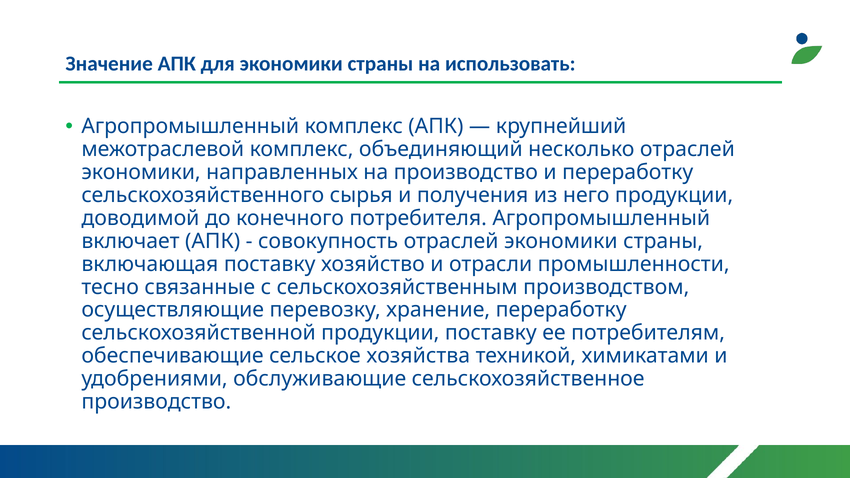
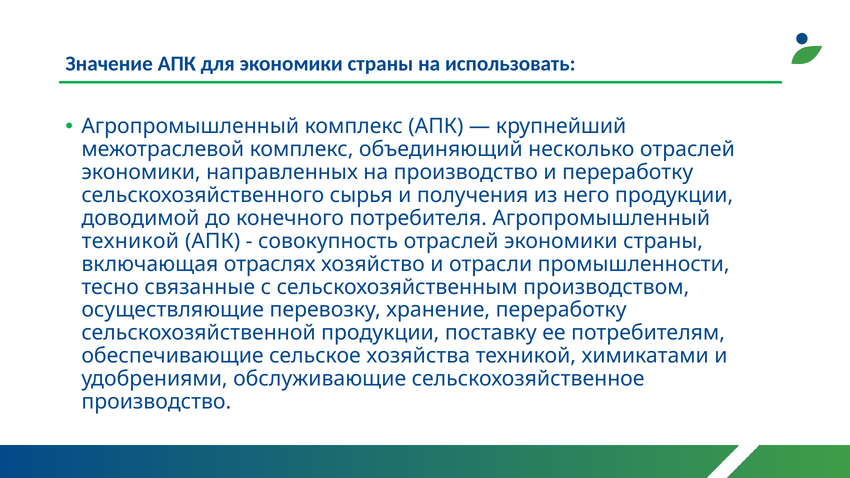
включает: включает -> техникой (130, 241)
включающая поставку: поставку -> отраслях (270, 264)
